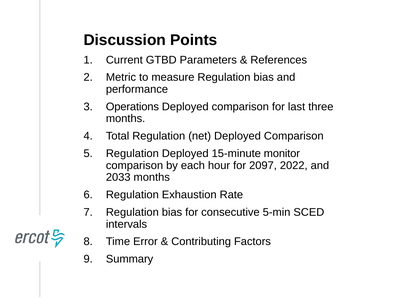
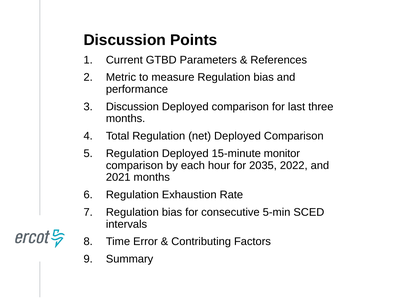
Operations: Operations -> Discussion (132, 107)
2097: 2097 -> 2035 (263, 166)
2033: 2033 -> 2021 (118, 178)
